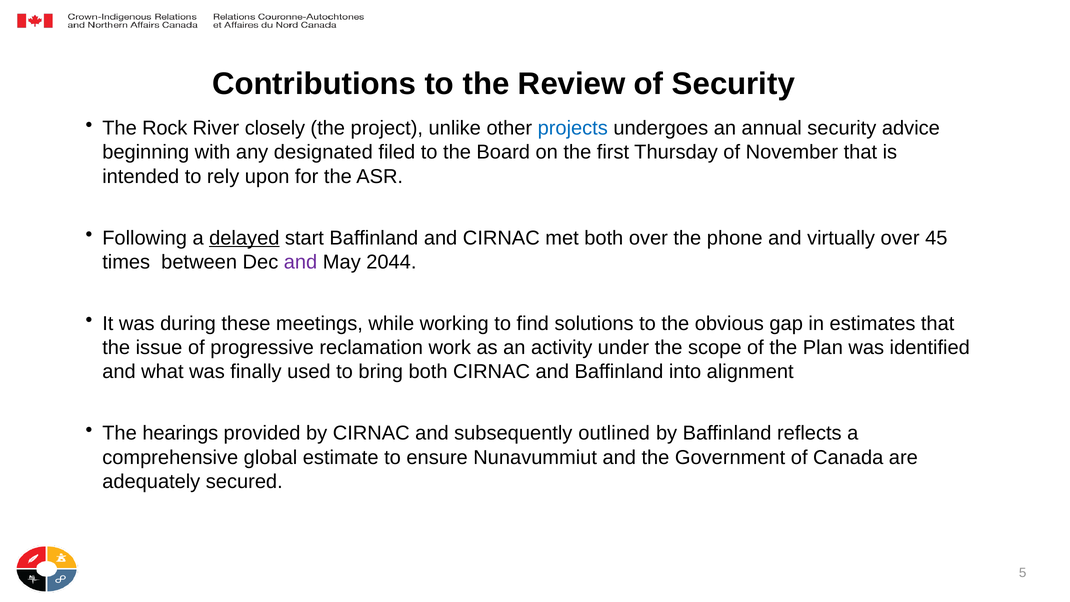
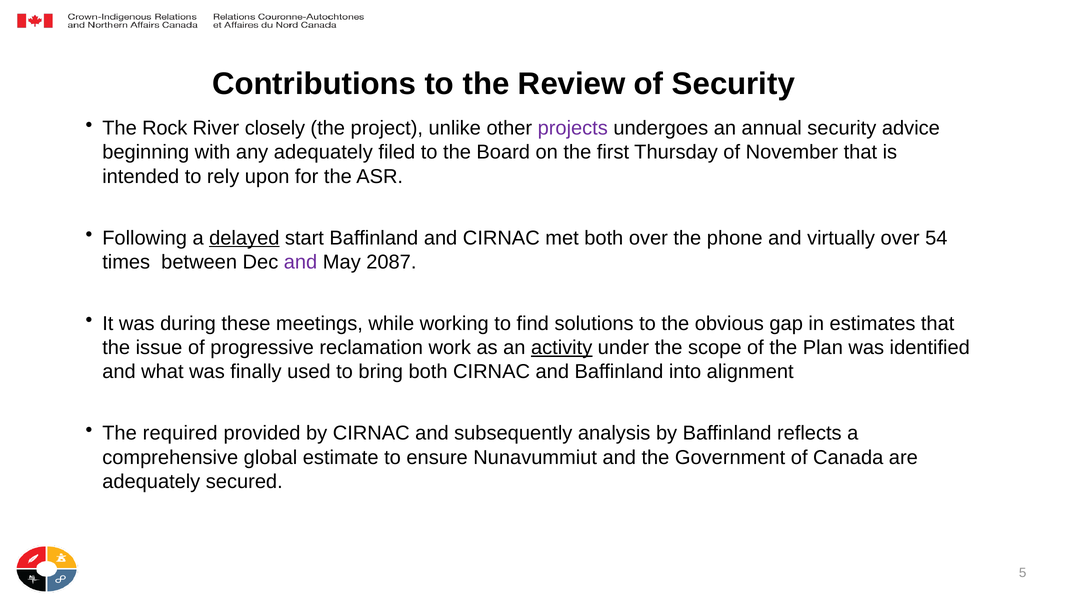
projects colour: blue -> purple (573, 128)
any designated: designated -> adequately (323, 152)
45: 45 -> 54 (936, 238)
2044: 2044 -> 2087 (391, 262)
activity underline: none -> present (562, 348)
hearings: hearings -> required (180, 433)
outlined: outlined -> analysis (614, 433)
